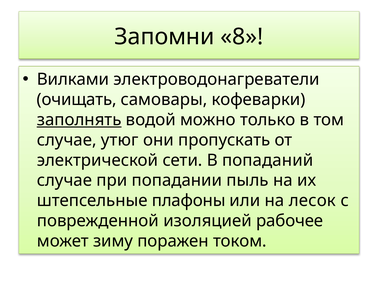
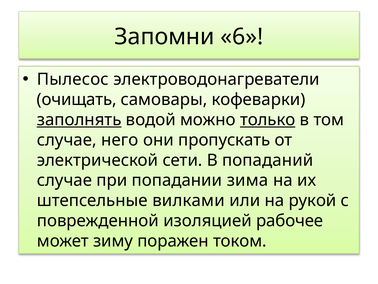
8: 8 -> 6 (242, 37)
Вилками: Вилками -> Пылесос (73, 79)
только underline: none -> present (268, 120)
утюг: утюг -> него (120, 140)
пыль: пыль -> зима (247, 180)
плафоны: плафоны -> вилками (189, 200)
лесок: лесок -> рукой (312, 200)
